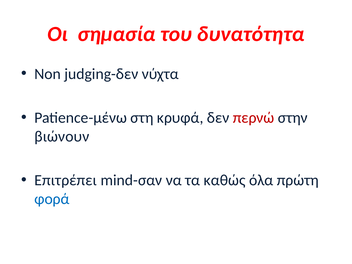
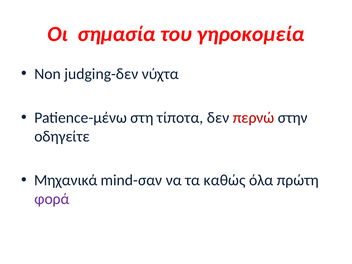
δυνατότητα: δυνατότητα -> γηροκομεία (251, 34)
κρυφά: κρυφά -> τίποτα (180, 118)
βιώνουν: βιώνουν -> οδηγείτε (62, 136)
Επιτρέπει: Επιτρέπει -> Μηχανικά (66, 180)
φορά colour: blue -> purple (52, 199)
